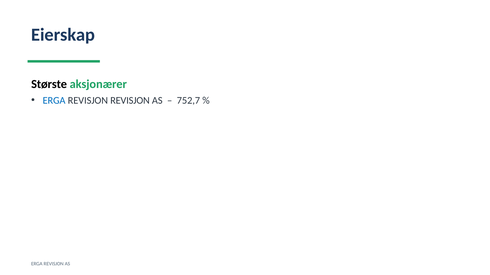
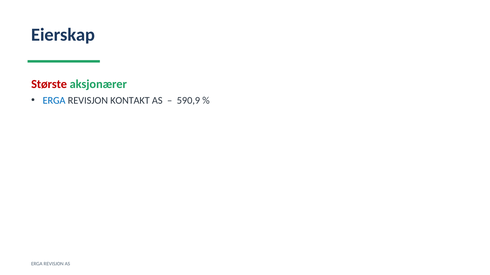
Største colour: black -> red (49, 84)
REVISJON REVISJON: REVISJON -> KONTAKT (130, 101)
752,7: 752,7 -> 590,9 (188, 101)
